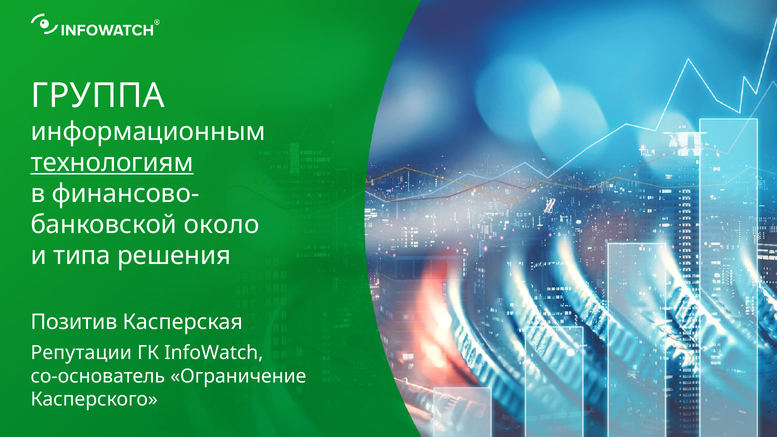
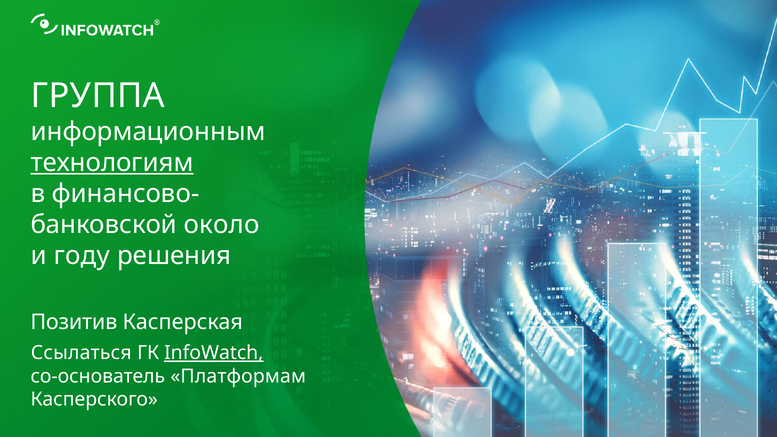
типа: типа -> году (82, 256)
Репутации: Репутации -> Ссылаться (81, 353)
InfoWatch underline: none -> present (214, 353)
Ограничение: Ограничение -> Платформам (238, 376)
